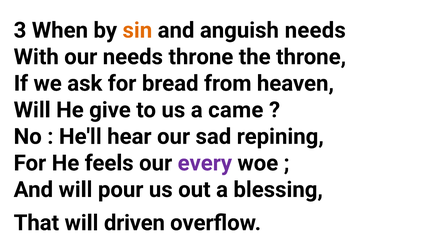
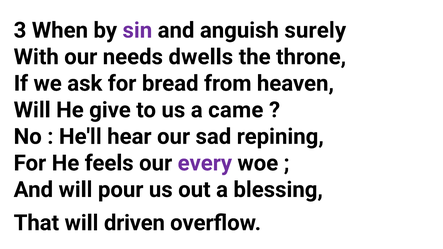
sin colour: orange -> purple (137, 30)
anguish needs: needs -> surely (315, 30)
needs throne: throne -> dwells (201, 57)
